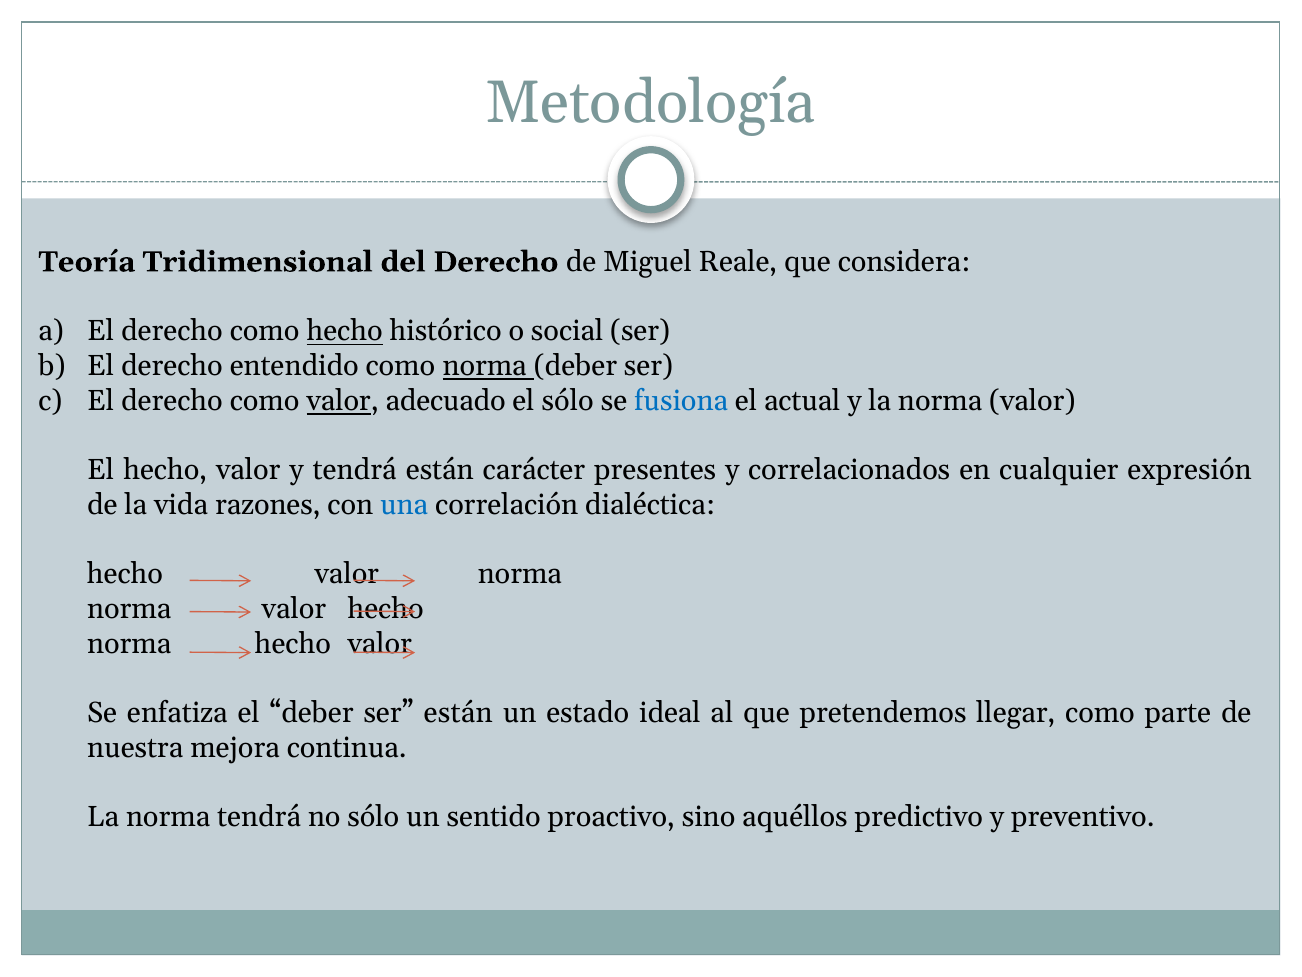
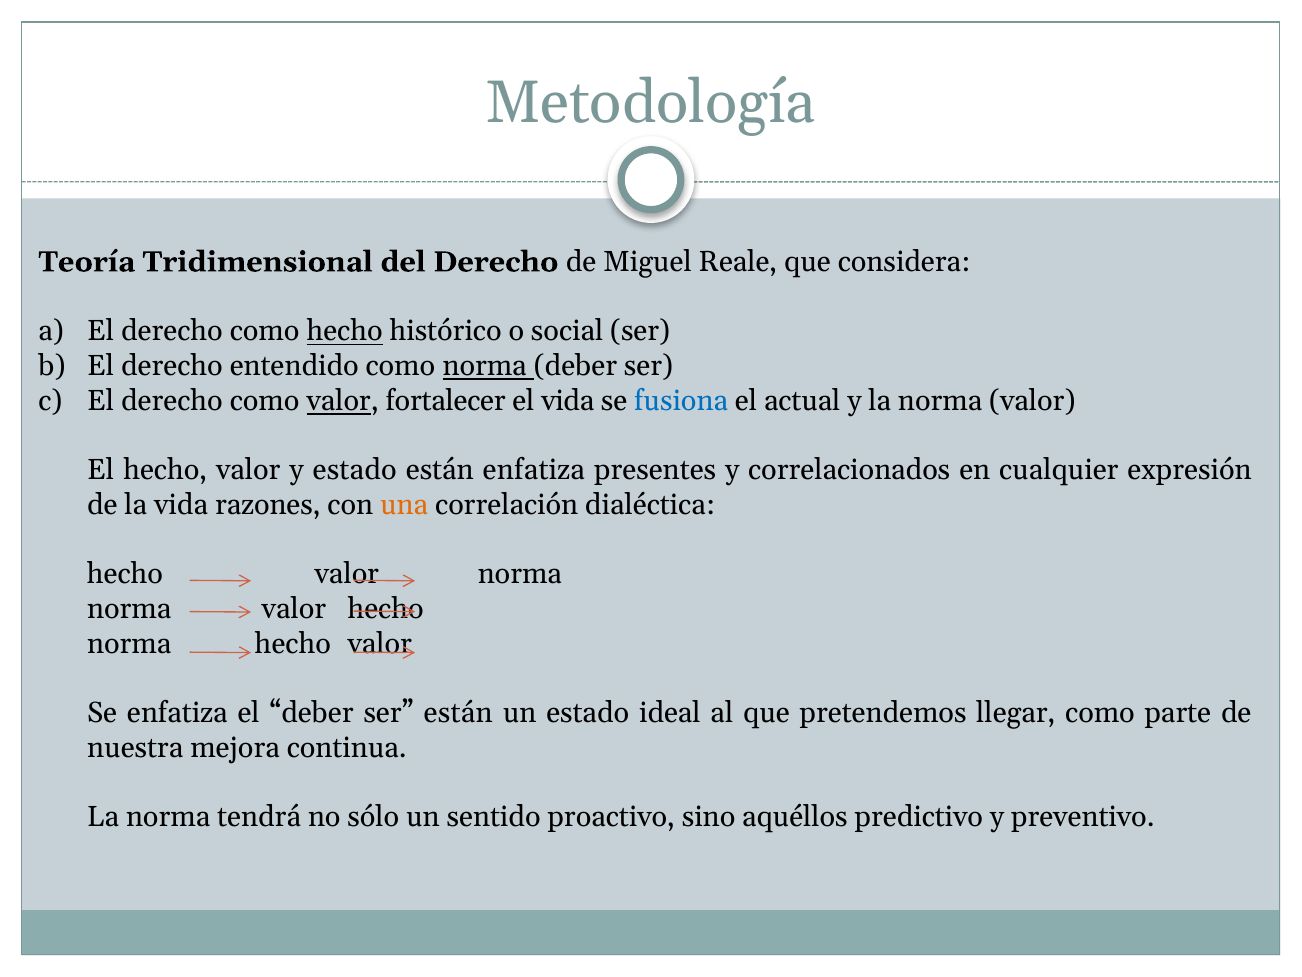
adecuado: adecuado -> fortalecer (446, 401)
el sólo: sólo -> vida (568, 401)
y tendrá: tendrá -> estado (355, 470)
están carácter: carácter -> enfatiza (534, 470)
una colour: blue -> orange (404, 505)
